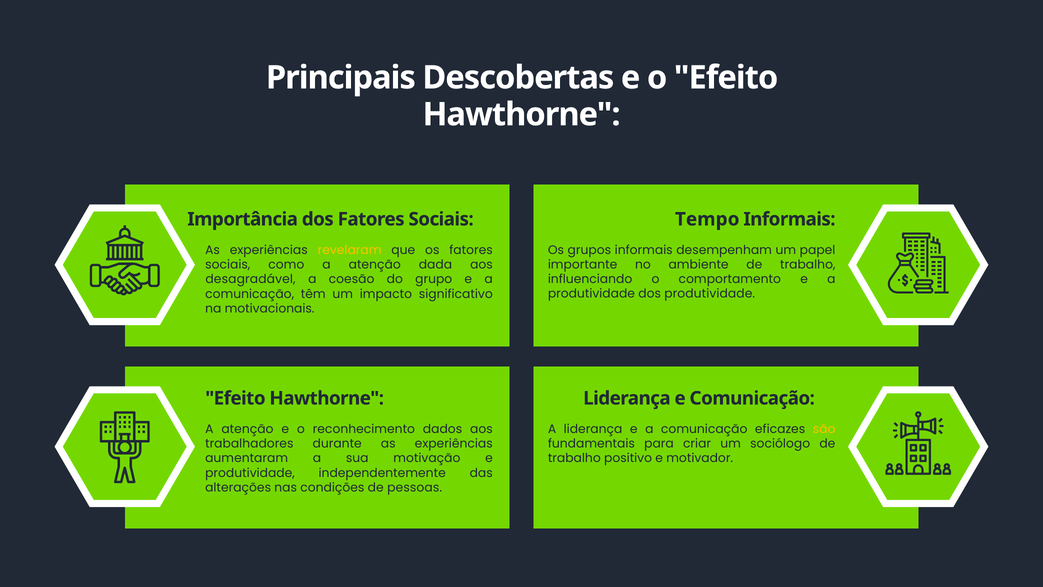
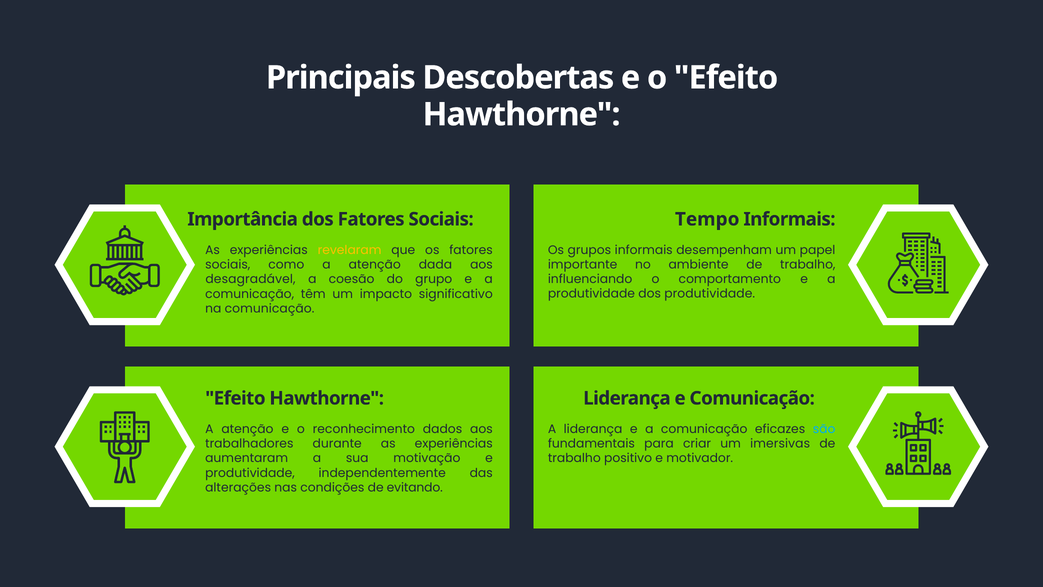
na motivacionais: motivacionais -> comunicação (270, 308)
são colour: yellow -> light blue (824, 429)
sociólogo: sociólogo -> imersivas (780, 443)
pessoas: pessoas -> evitando (415, 487)
